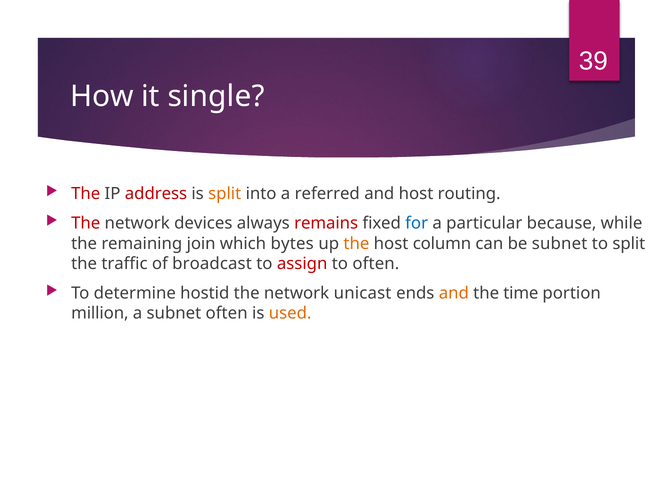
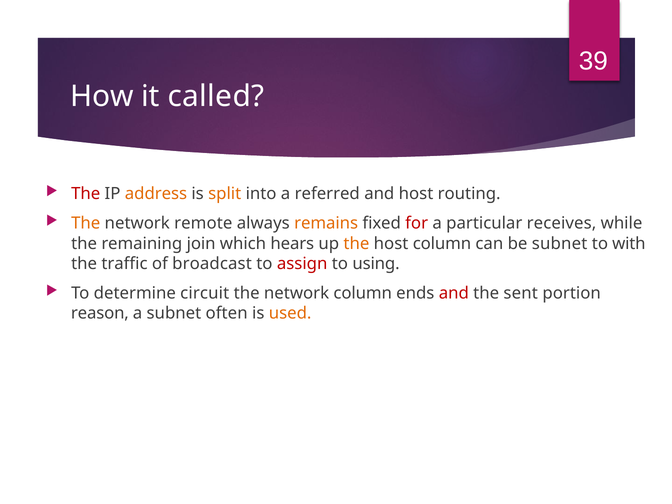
single: single -> called (216, 96)
address colour: red -> orange (156, 194)
The colour: red -> orange (86, 223)
devices: devices -> remote (203, 223)
remains colour: red -> orange (326, 223)
for colour: blue -> red (417, 223)
because: because -> receives (562, 223)
bytes: bytes -> hears (292, 243)
to split: split -> with (629, 243)
to often: often -> using (376, 264)
hostid: hostid -> circuit (205, 293)
network unicast: unicast -> column (363, 293)
and colour: orange -> red (454, 293)
time: time -> sent (521, 293)
million: million -> reason (100, 313)
